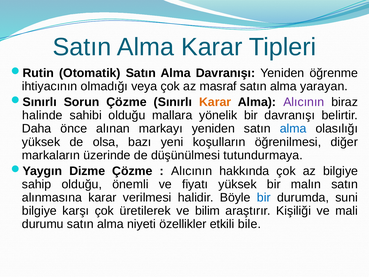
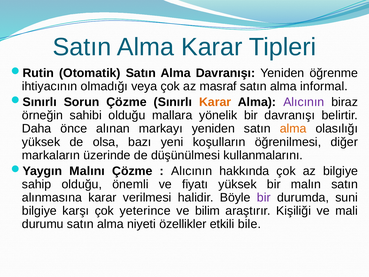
yarayan: yarayan -> informal (324, 86)
halinde: halinde -> örneğin (42, 115)
alma colour: blue -> orange (293, 129)
tutundurmaya: tutundurmaya -> kullanmalarını (263, 155)
Dizme: Dizme -> Malını (87, 171)
bir colour: blue -> purple (264, 197)
üretilerek: üretilerek -> yeterince (145, 211)
